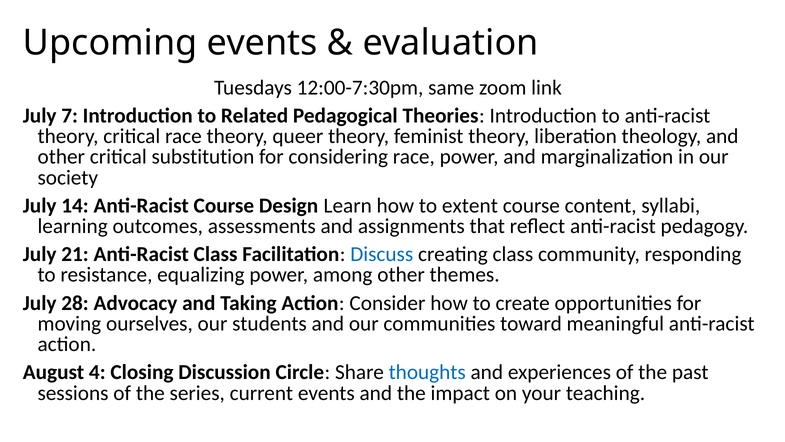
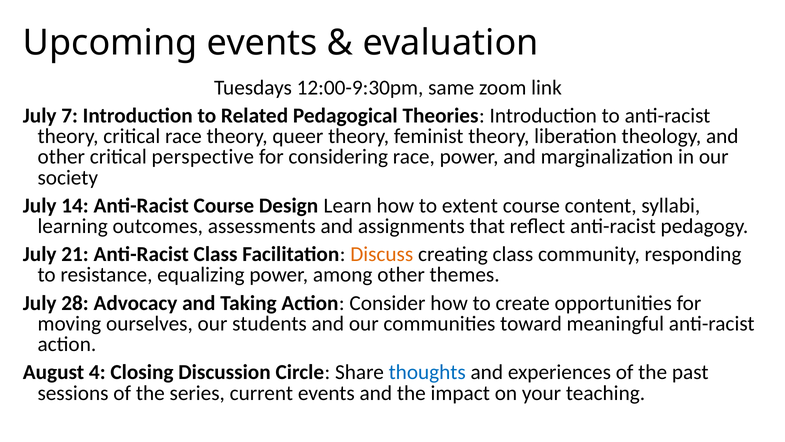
12:00-7:30pm: 12:00-7:30pm -> 12:00-9:30pm (360, 87)
substitution: substitution -> perspective (203, 157)
Discuss colour: blue -> orange (382, 254)
